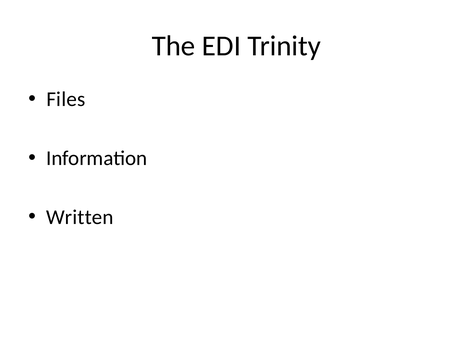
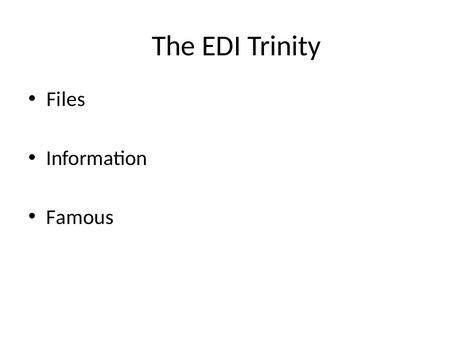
Written: Written -> Famous (80, 217)
